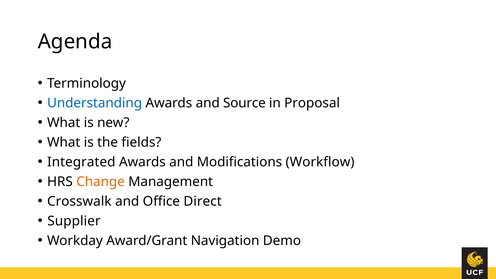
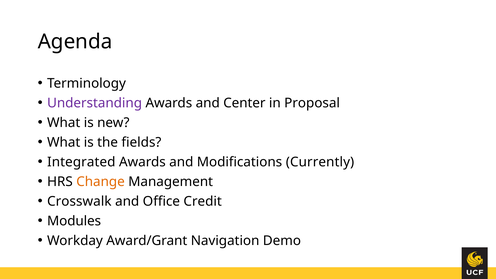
Understanding colour: blue -> purple (95, 103)
Source: Source -> Center (244, 103)
Workflow: Workflow -> Currently (320, 162)
Direct: Direct -> Credit (203, 201)
Supplier: Supplier -> Modules (74, 221)
